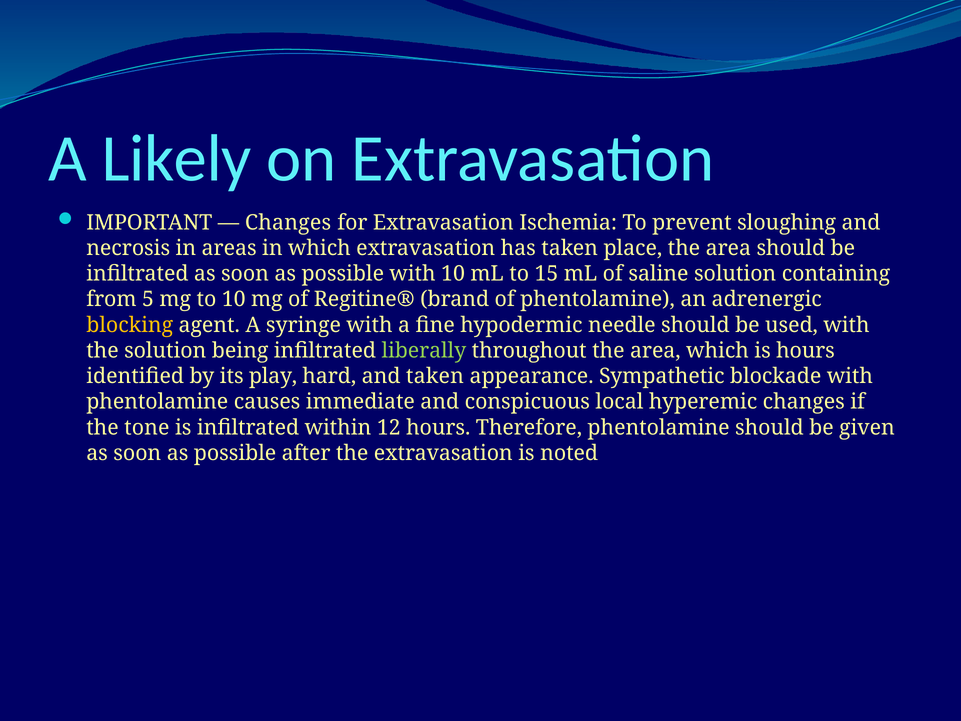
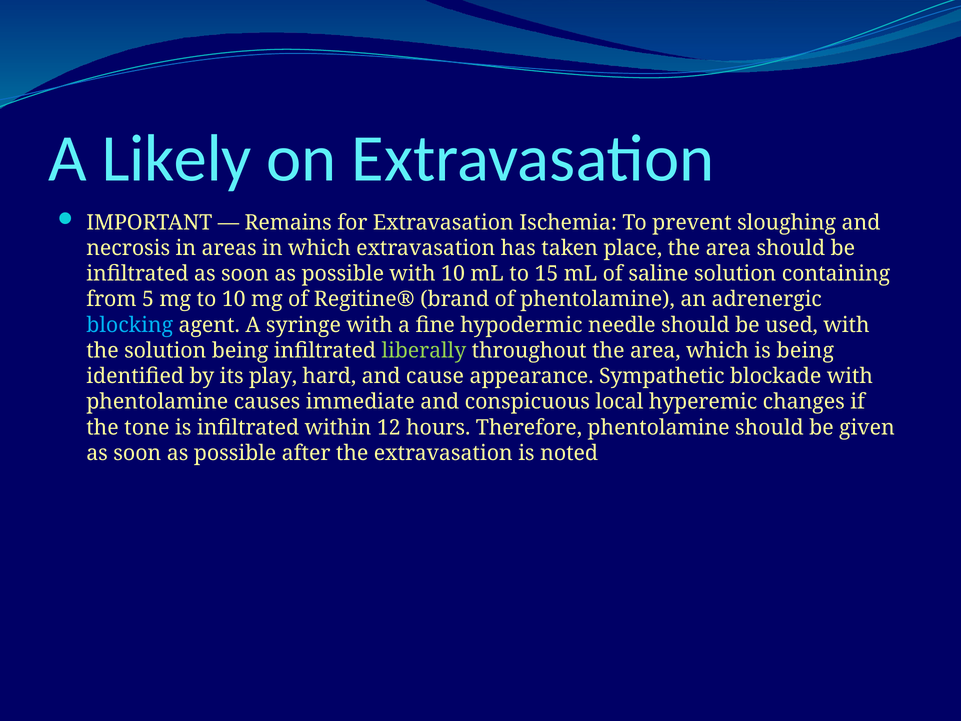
Changes: Changes -> Remains (288, 222)
blocking colour: yellow -> light blue (130, 325)
is hours: hours -> being (805, 351)
and taken: taken -> cause (435, 376)
